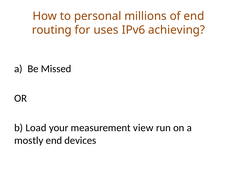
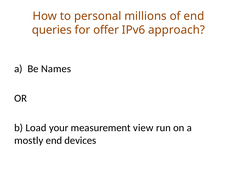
routing: routing -> queries (52, 30)
uses: uses -> offer (106, 30)
achieving: achieving -> approach (177, 30)
Missed: Missed -> Names (56, 69)
